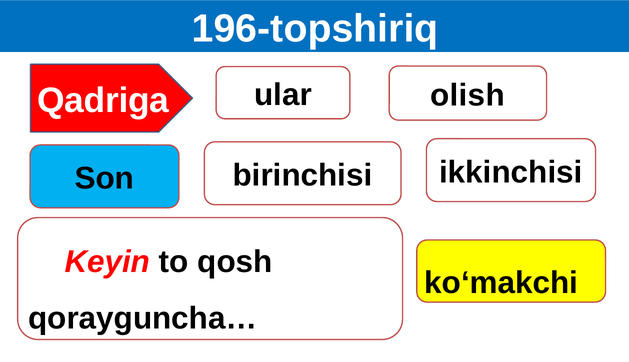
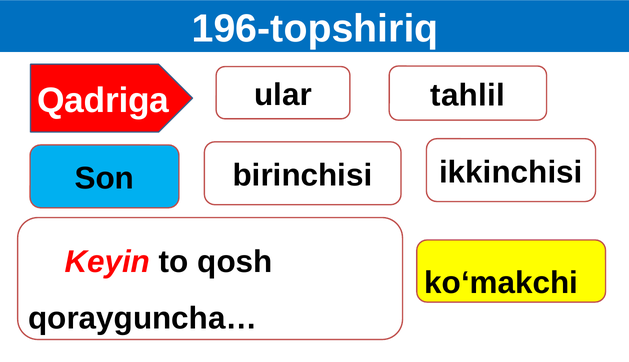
olish: olish -> tahlil (468, 95)
